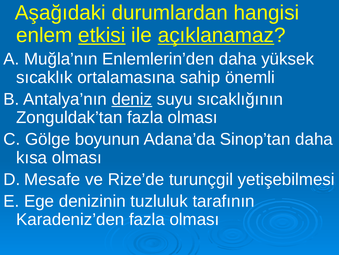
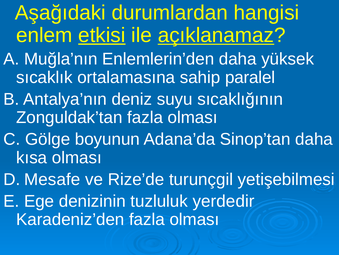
önemli: önemli -> paralel (250, 77)
deniz underline: present -> none (132, 99)
tarafının: tarafının -> yerdedir (224, 201)
